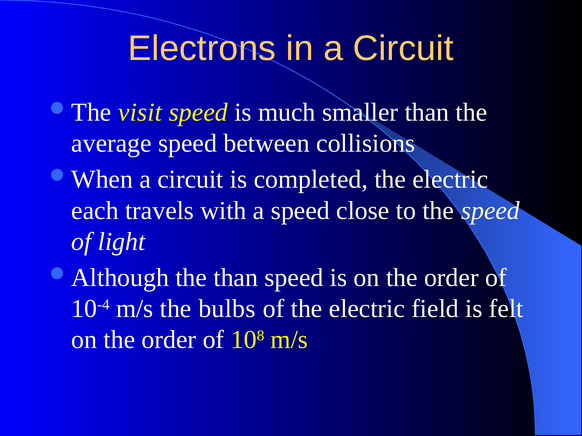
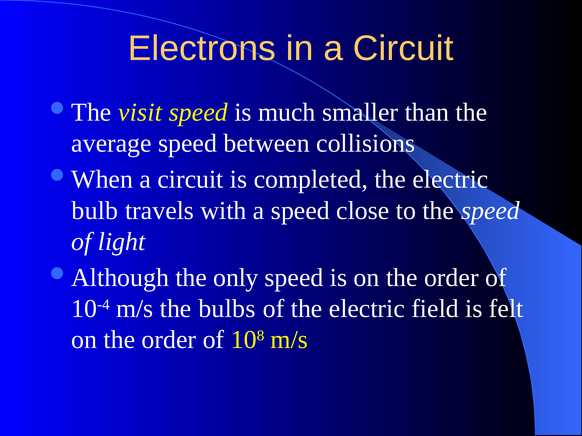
each: each -> bulb (95, 211)
the than: than -> only (236, 278)
